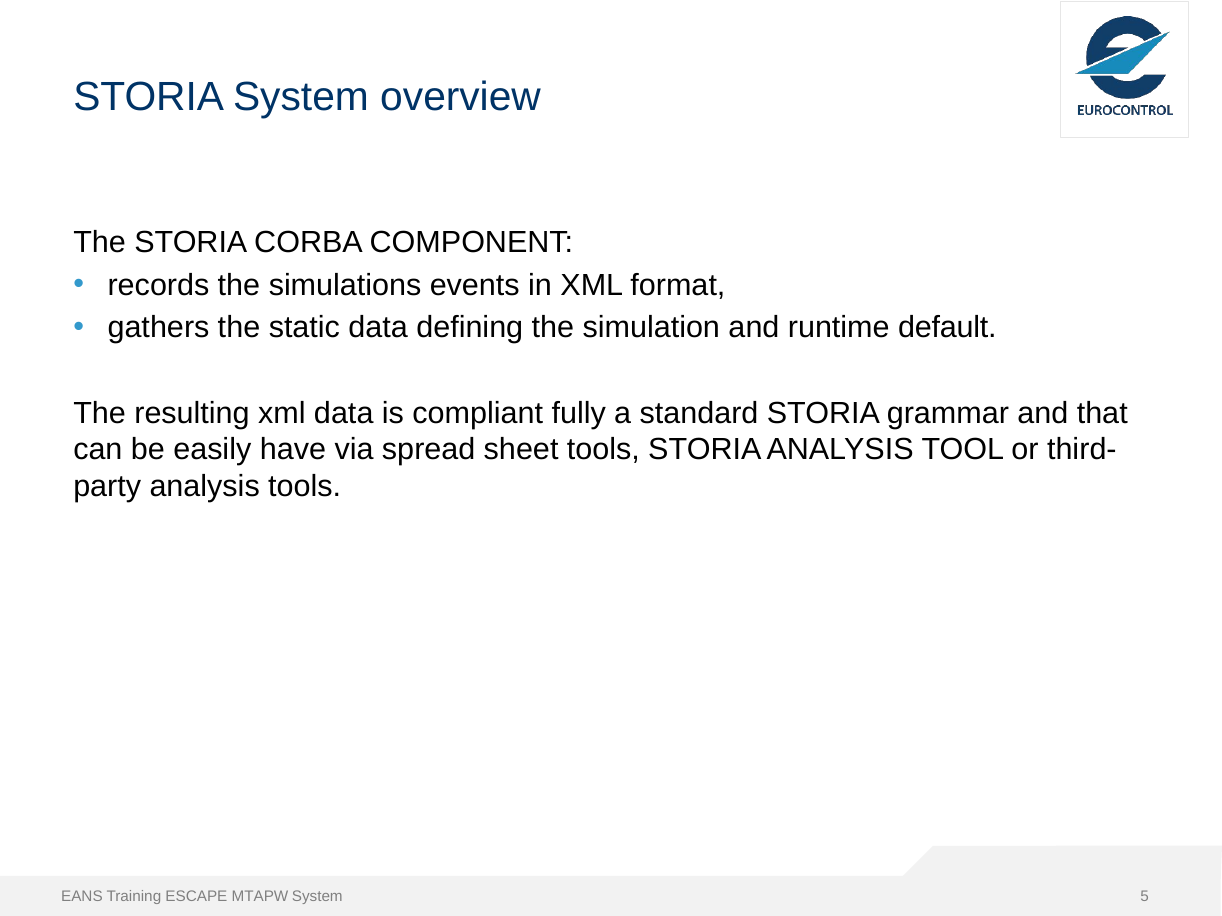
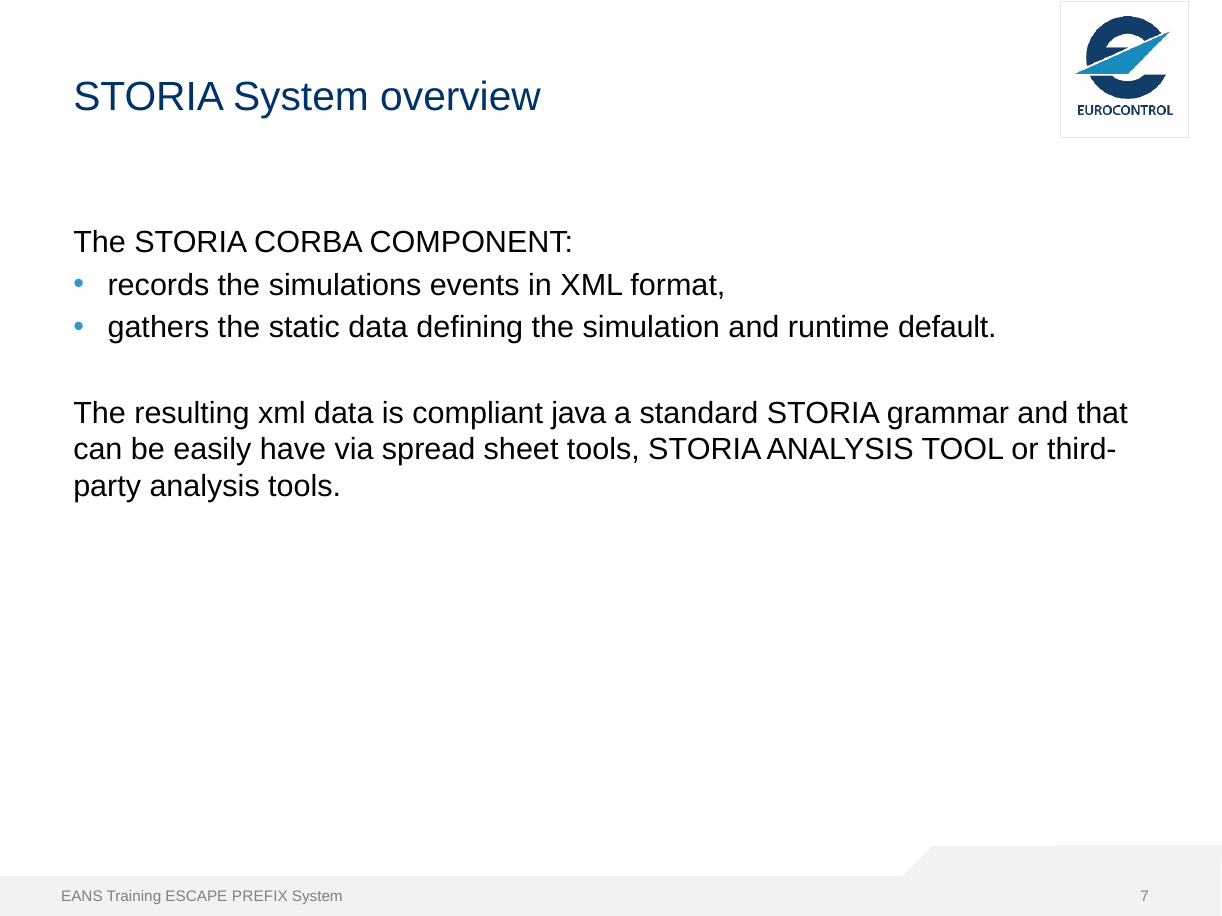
fully: fully -> java (579, 413)
MTAPW: MTAPW -> PREFIX (260, 897)
5: 5 -> 7 (1145, 897)
